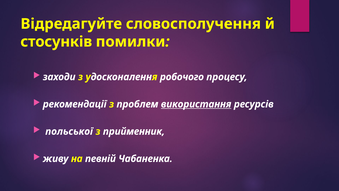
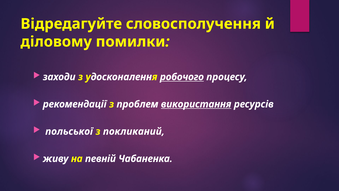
стосунків: стосунків -> діловому (56, 42)
робочого underline: none -> present (182, 77)
прийменник: прийменник -> покликаний (134, 131)
